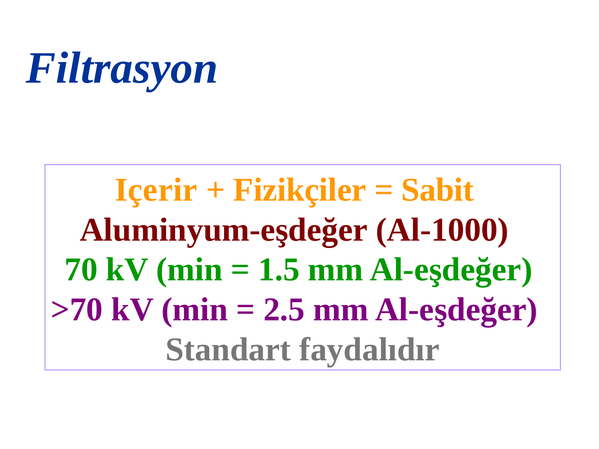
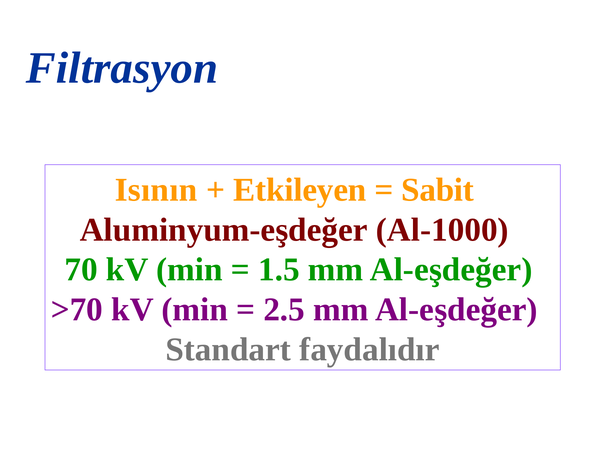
Içerir: Içerir -> Isının (156, 190)
Fizikçiler: Fizikçiler -> Etkileyen (300, 190)
